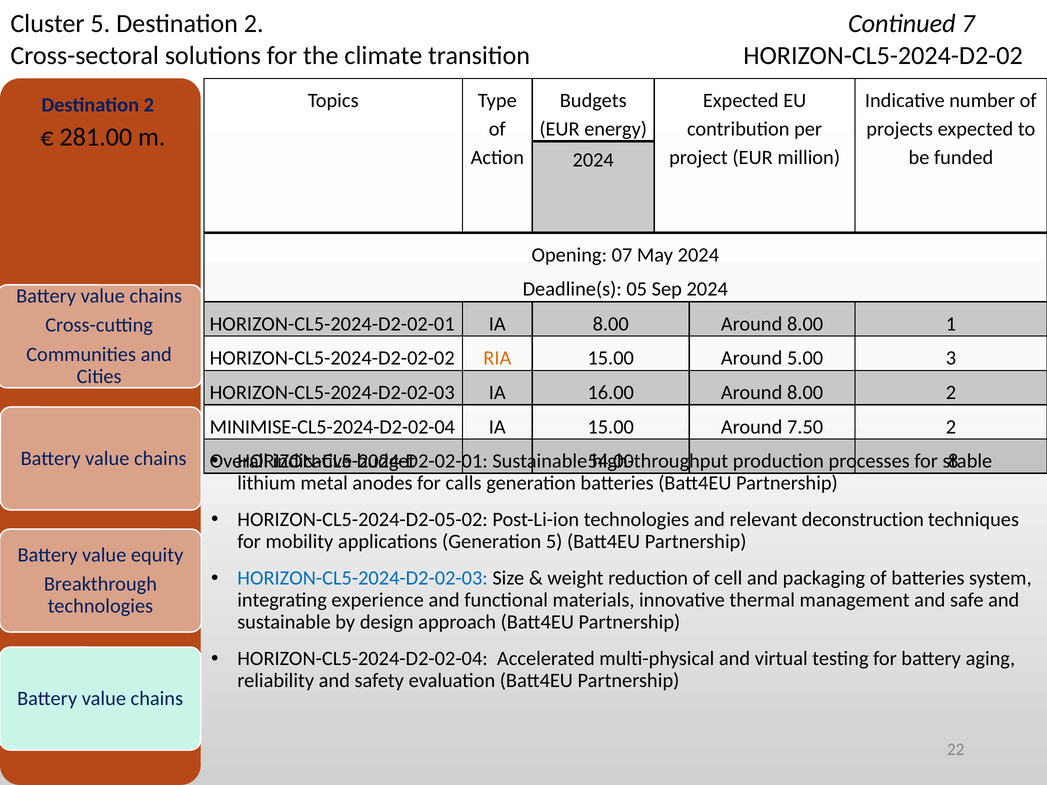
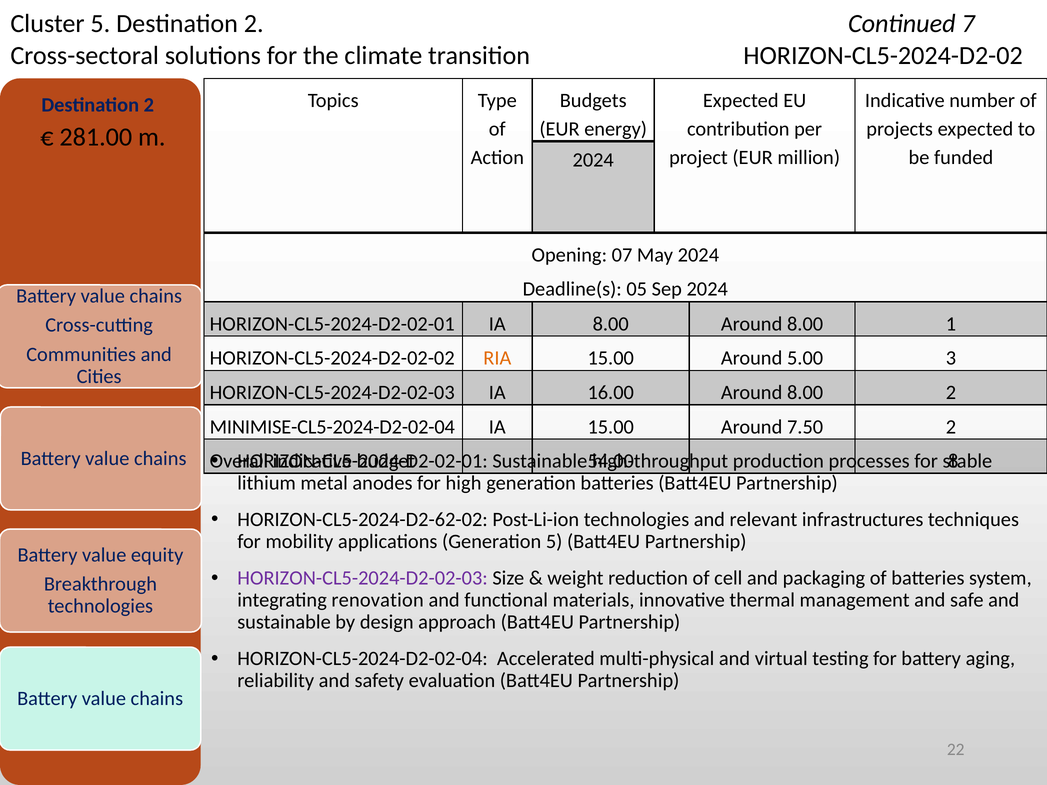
calls: calls -> high (463, 483)
HORIZON-CL5-2024-D2-05-02: HORIZON-CL5-2024-D2-05-02 -> HORIZON-CL5-2024-D2-62-02 (363, 520)
deconstruction: deconstruction -> infrastructures (863, 520)
HORIZON-CL5-2024-D2-02-03 colour: blue -> purple (363, 578)
experience: experience -> renovation (378, 600)
